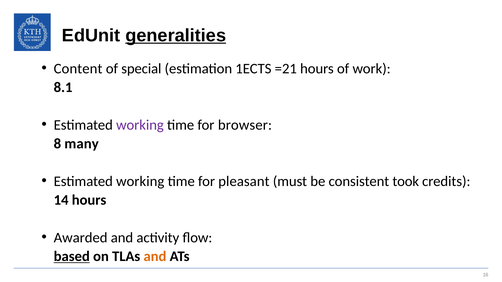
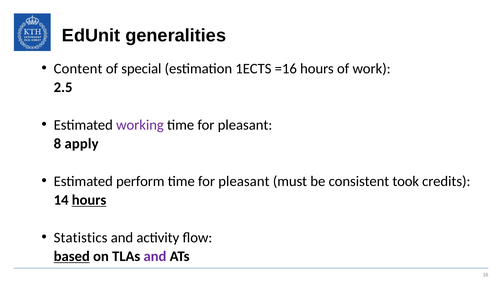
generalities underline: present -> none (176, 35)
=21: =21 -> =16 (286, 69)
8.1: 8.1 -> 2.5 (63, 87)
browser: browser -> pleasant (245, 125)
many: many -> apply (82, 144)
working: working -> perform (140, 181)
hours underline: none -> present (89, 200)
Awarded: Awarded -> Statistics (81, 238)
and colour: orange -> purple (155, 257)
